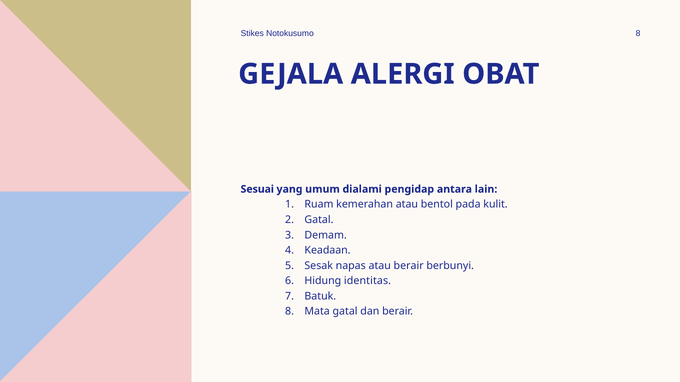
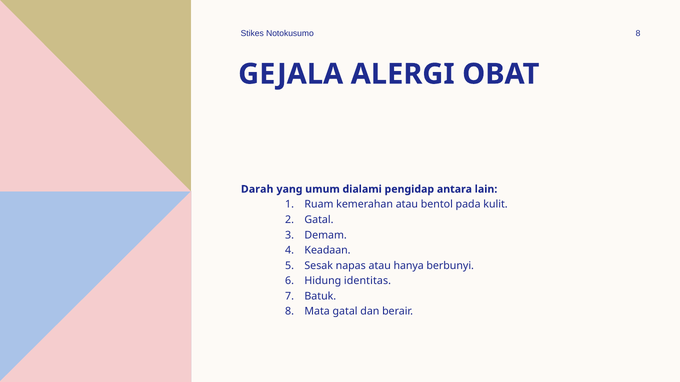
Sesuai: Sesuai -> Darah (257, 189)
atau berair: berair -> hanya (409, 266)
